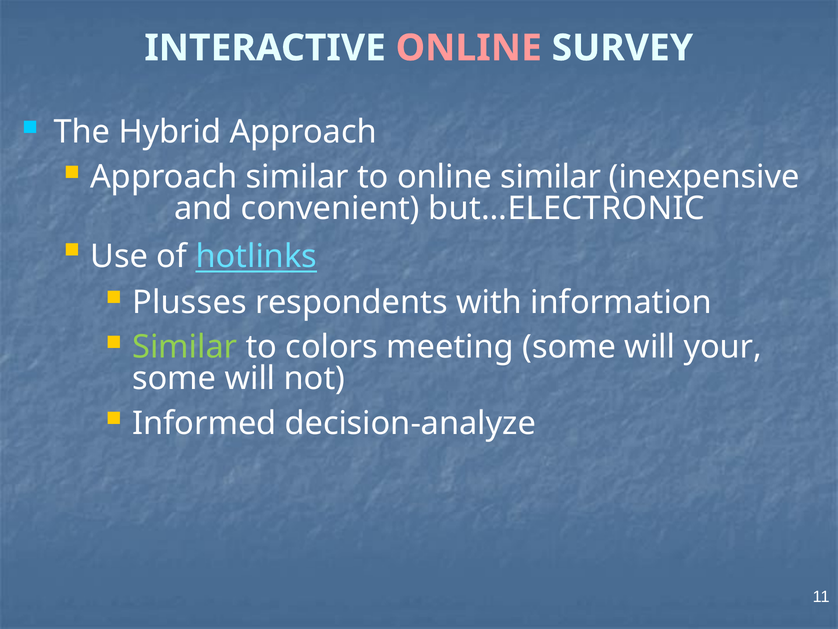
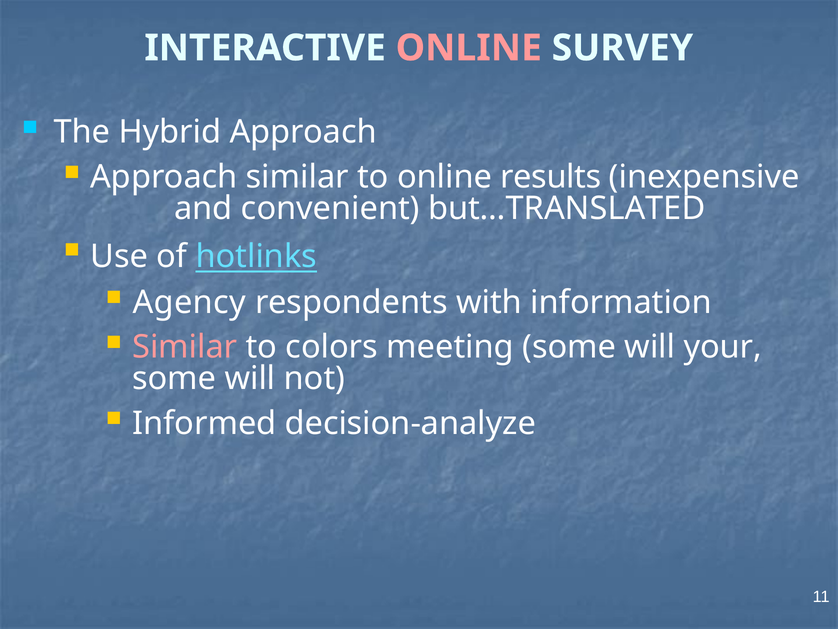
online similar: similar -> results (551, 177)
but…ELECTRONIC: but…ELECTRONIC -> but…TRANSLATED (567, 208)
Plusses: Plusses -> Agency (189, 302)
Similar colour: light green -> pink (185, 347)
